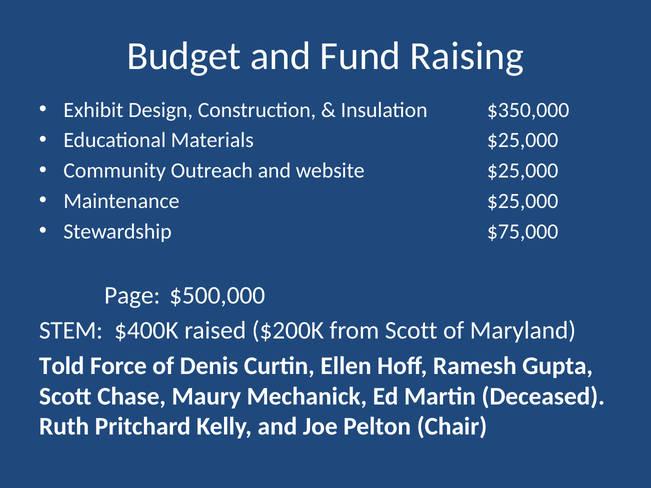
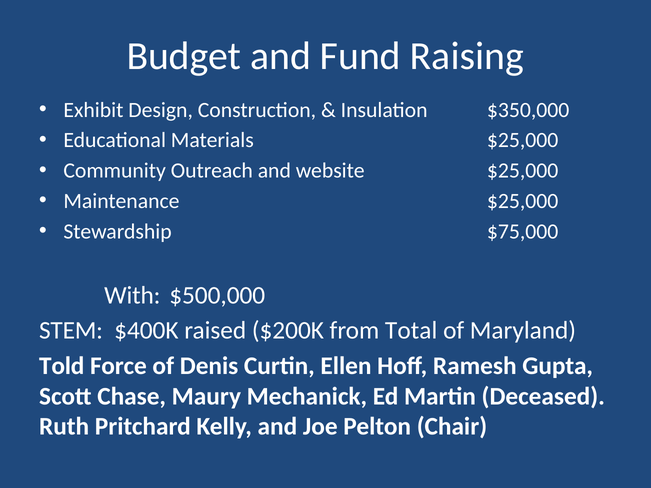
Page: Page -> With (132, 295)
from Scott: Scott -> Total (411, 331)
